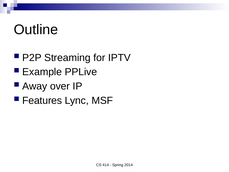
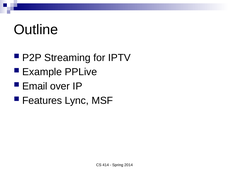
Away: Away -> Email (35, 86)
